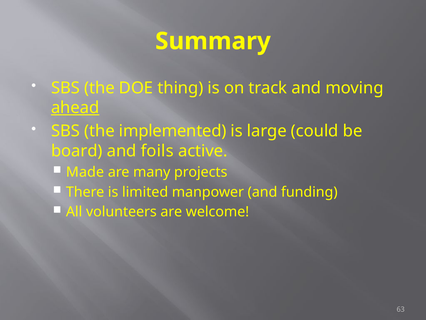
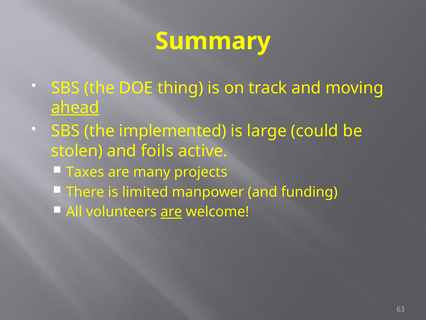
board: board -> stolen (77, 151)
Made: Made -> Taxes (85, 172)
are underline: none -> present (171, 212)
